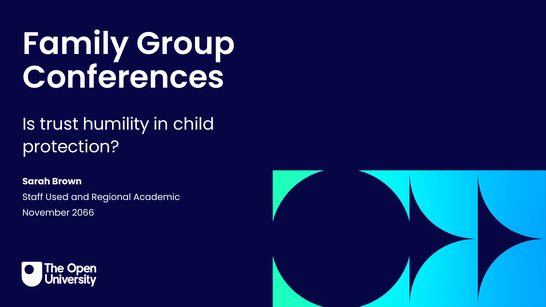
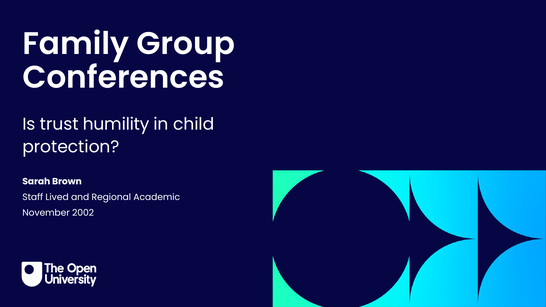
Used: Used -> Lived (57, 197)
2066: 2066 -> 2002 (83, 213)
